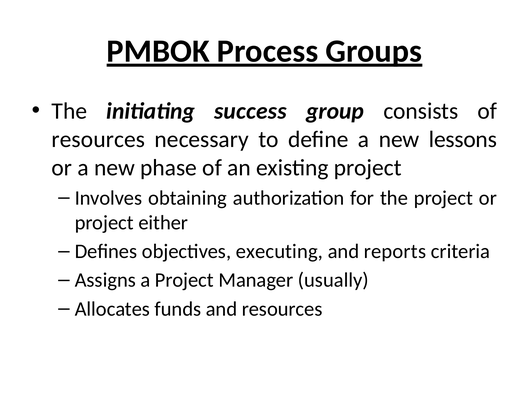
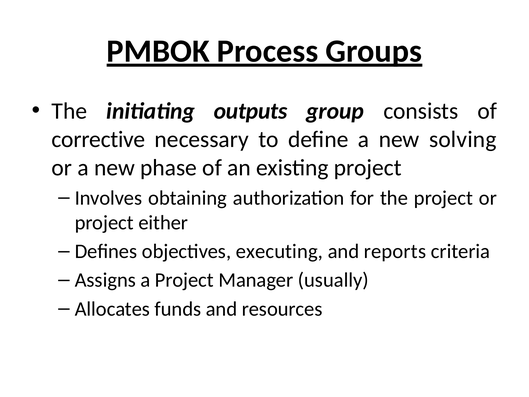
success: success -> outputs (251, 111)
resources: resources -> corrective (98, 139)
lessons: lessons -> solving (463, 139)
